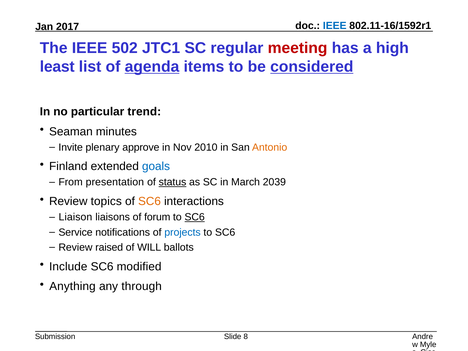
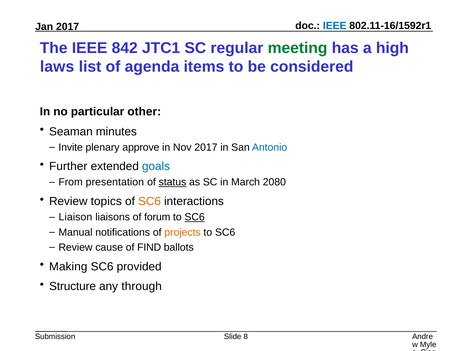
502: 502 -> 842 (125, 48)
meeting colour: red -> green (298, 48)
least: least -> laws (57, 67)
agenda underline: present -> none (152, 67)
considered underline: present -> none (312, 67)
trend: trend -> other (144, 112)
Nov 2010: 2010 -> 2017 (206, 147)
Antonio colour: orange -> blue (270, 147)
Finland: Finland -> Further (68, 166)
2039: 2039 -> 2080 (274, 182)
Service: Service -> Manual (75, 232)
projects colour: blue -> orange (183, 232)
raised: raised -> cause (109, 247)
WILL: WILL -> FIND (149, 247)
Include: Include -> Making (68, 267)
modified: modified -> provided (139, 267)
Anything: Anything -> Structure (73, 286)
